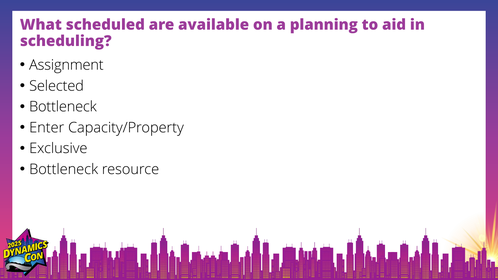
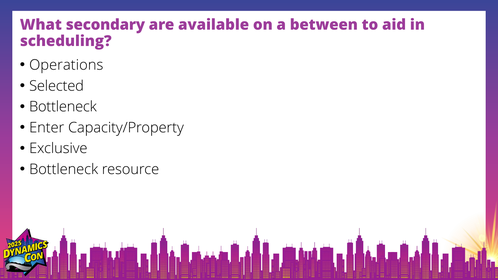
scheduled: scheduled -> secondary (105, 25)
planning: planning -> between (324, 25)
Assignment: Assignment -> Operations (66, 65)
